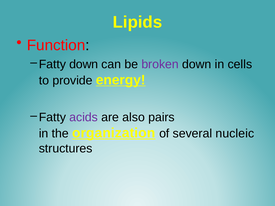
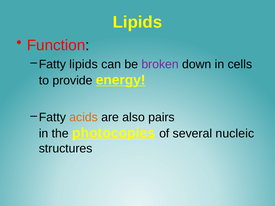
Fatty down: down -> lipids (84, 64)
acids colour: purple -> orange (84, 117)
organization: organization -> photocopies (114, 133)
